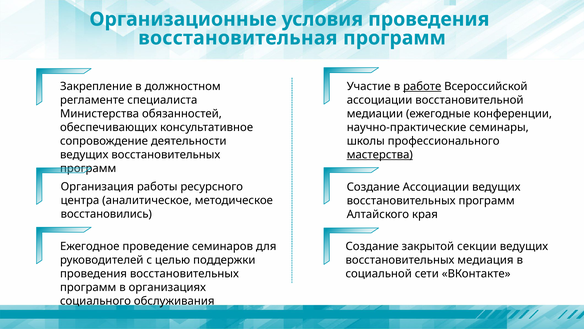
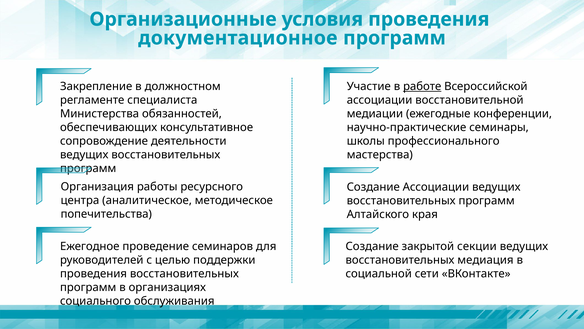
восстановительная: восстановительная -> документационное (238, 38)
мастерства underline: present -> none (380, 155)
восстановились: восстановились -> попечительства (106, 214)
